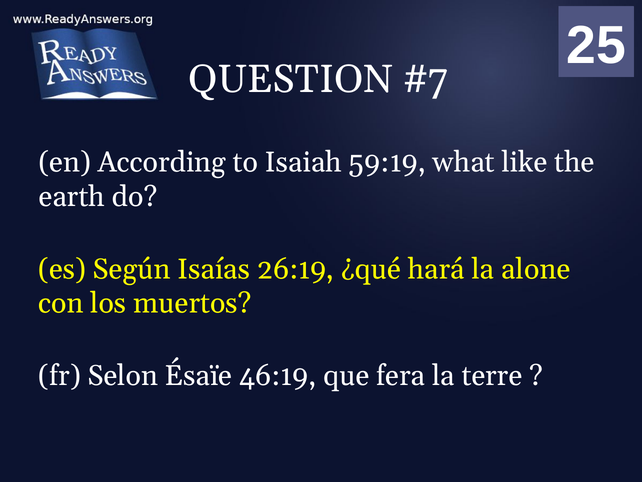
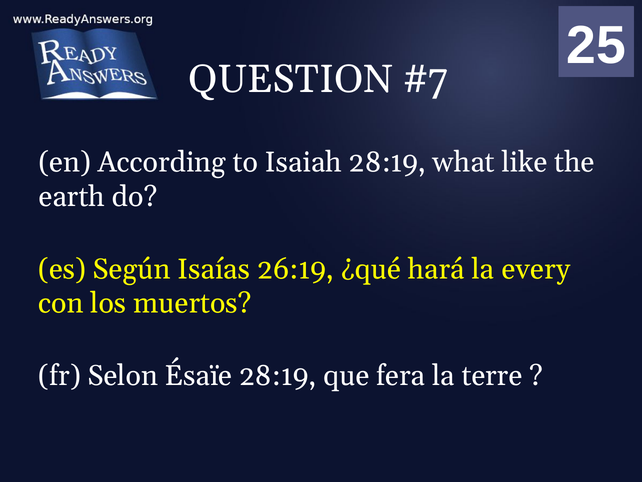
Isaiah 59:19: 59:19 -> 28:19 (388, 162)
alone: alone -> every (536, 269)
Ésaïe 46:19: 46:19 -> 28:19 (278, 375)
